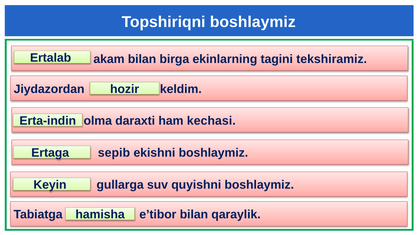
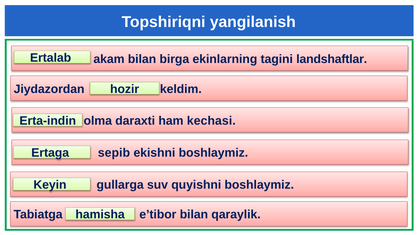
Topshiriqni boshlaymiz: boshlaymiz -> yangilanish (253, 22)
tekshiramiz: tekshiramiz -> landshaftlar (332, 59)
